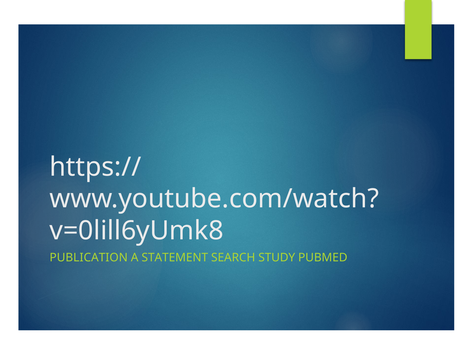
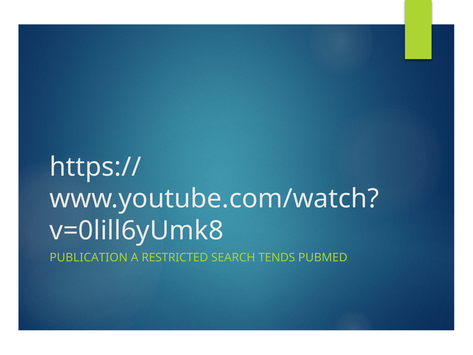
STATEMENT: STATEMENT -> RESTRICTED (175, 257)
STUDY: STUDY -> TENDS (277, 257)
